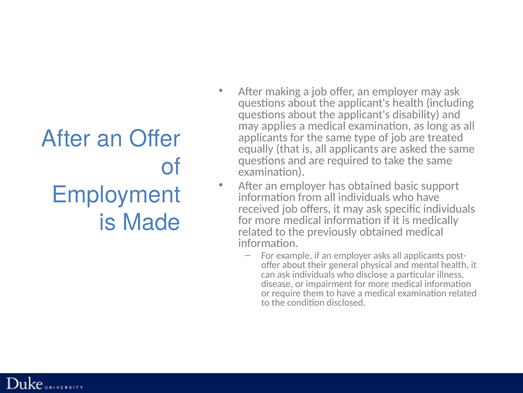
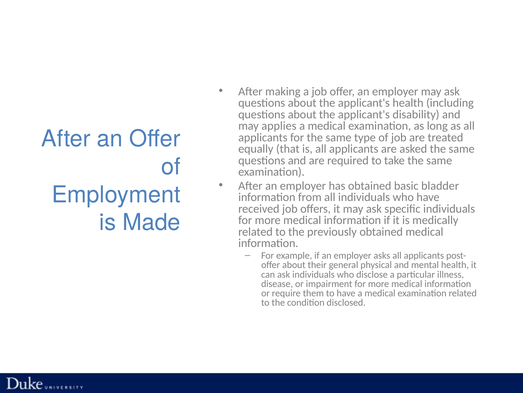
support: support -> bladder (440, 185)
